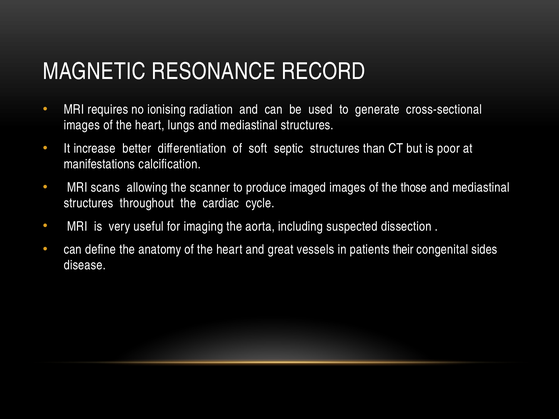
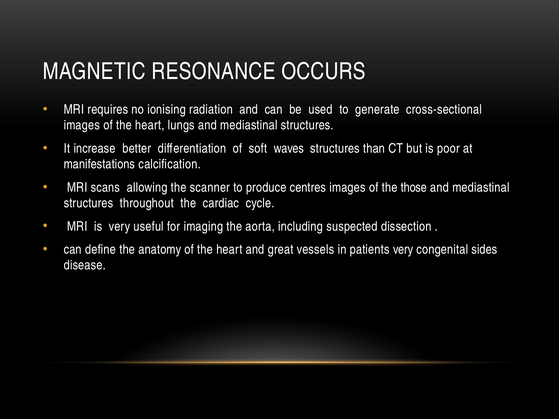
RECORD: RECORD -> OCCURS (323, 72)
septic: septic -> waves (289, 148)
imaged: imaged -> centres (308, 187)
patients their: their -> very (403, 250)
